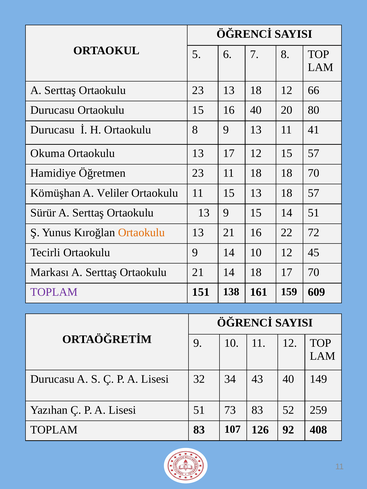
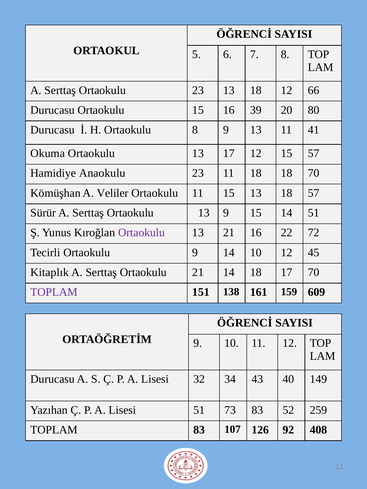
16 40: 40 -> 39 (256, 110)
Öğretmen: Öğretmen -> Anaokulu (102, 173)
Ortaokulu colour: orange -> purple (141, 233)
Markası: Markası -> Kitaplık (50, 273)
